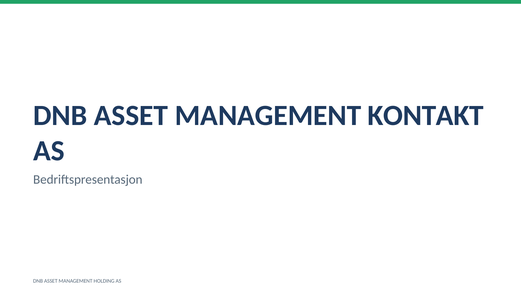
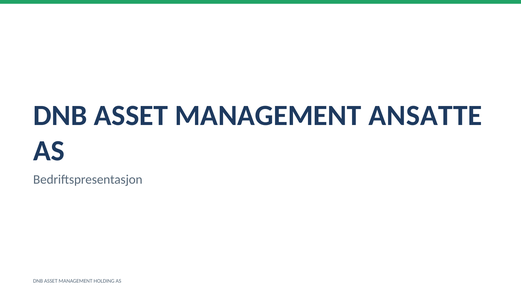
KONTAKT: KONTAKT -> ANSATTE (425, 116)
